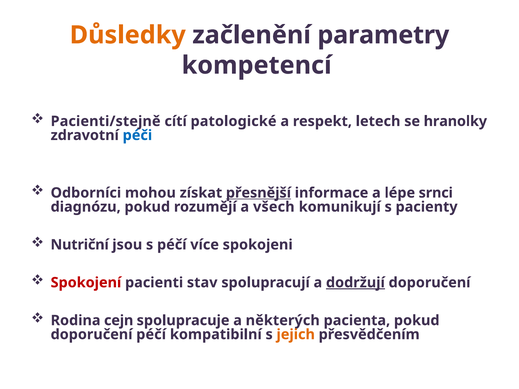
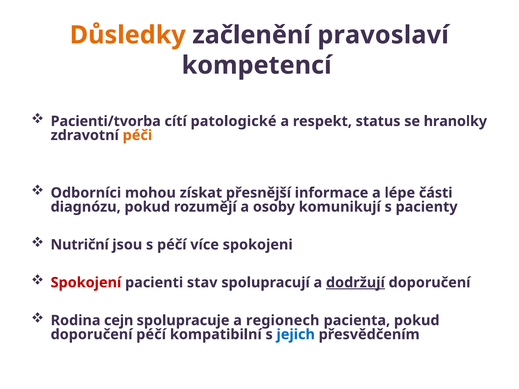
parametry: parametry -> pravoslaví (383, 35)
Pacienti/stejně: Pacienti/stejně -> Pacienti/tvorba (106, 121)
letech: letech -> status (378, 121)
péči colour: blue -> orange (137, 135)
přesnější underline: present -> none (258, 193)
srnci: srnci -> části (436, 193)
všech: všech -> osoby (274, 207)
některých: některých -> regionech (283, 321)
jejich colour: orange -> blue (296, 335)
